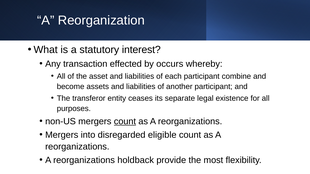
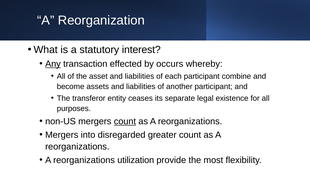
Any underline: none -> present (53, 64)
eligible: eligible -> greater (162, 135)
holdback: holdback -> utilization (136, 161)
